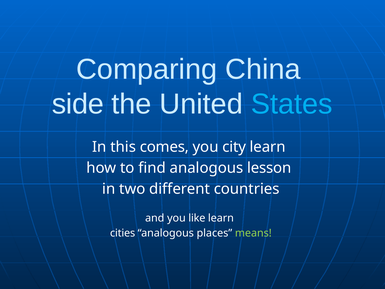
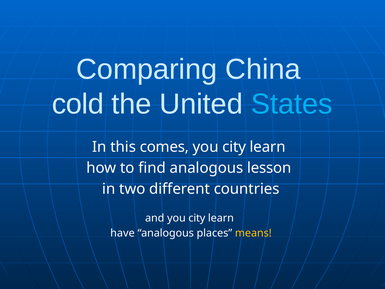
side: side -> cold (78, 104)
and you like: like -> city (197, 218)
cities: cities -> have (122, 233)
means colour: light green -> yellow (253, 233)
